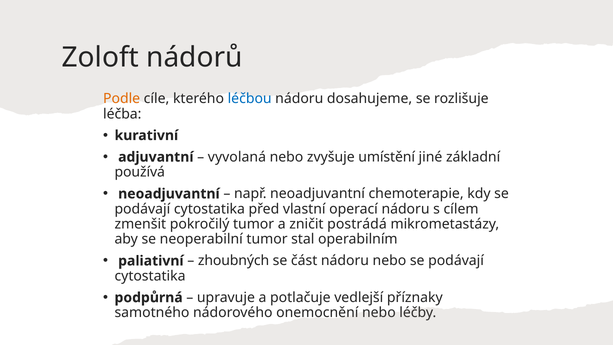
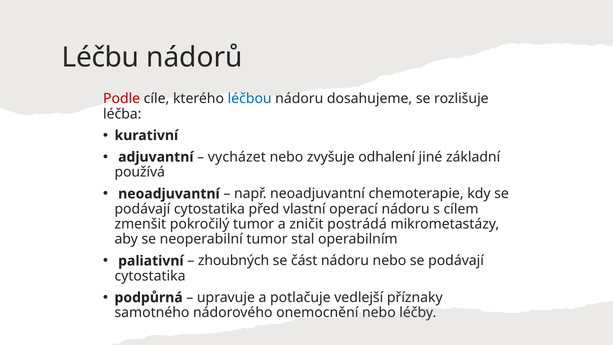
Zoloft: Zoloft -> Léčbu (100, 57)
Podle colour: orange -> red (122, 99)
vyvolaná: vyvolaná -> vycházet (237, 157)
umístění: umístění -> odhalení (387, 157)
